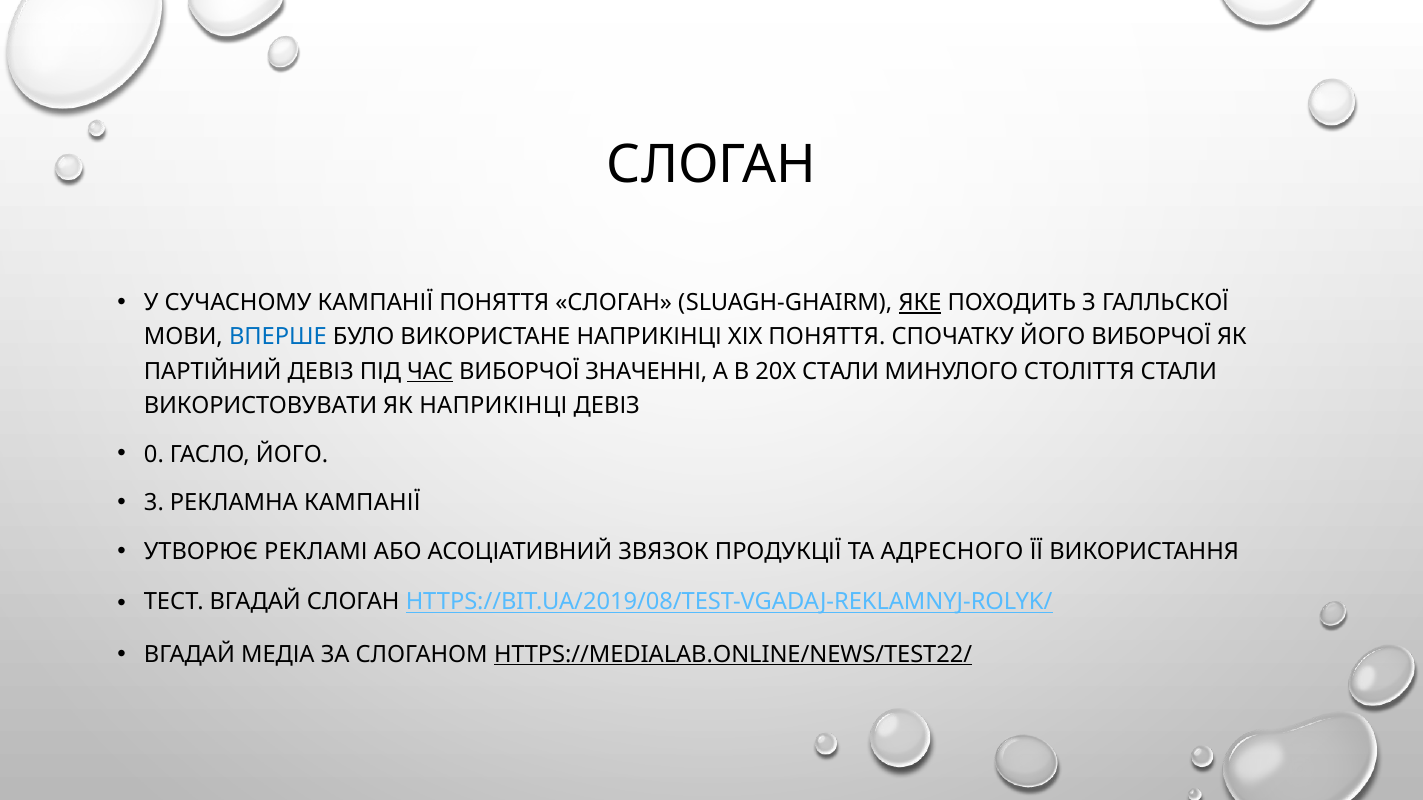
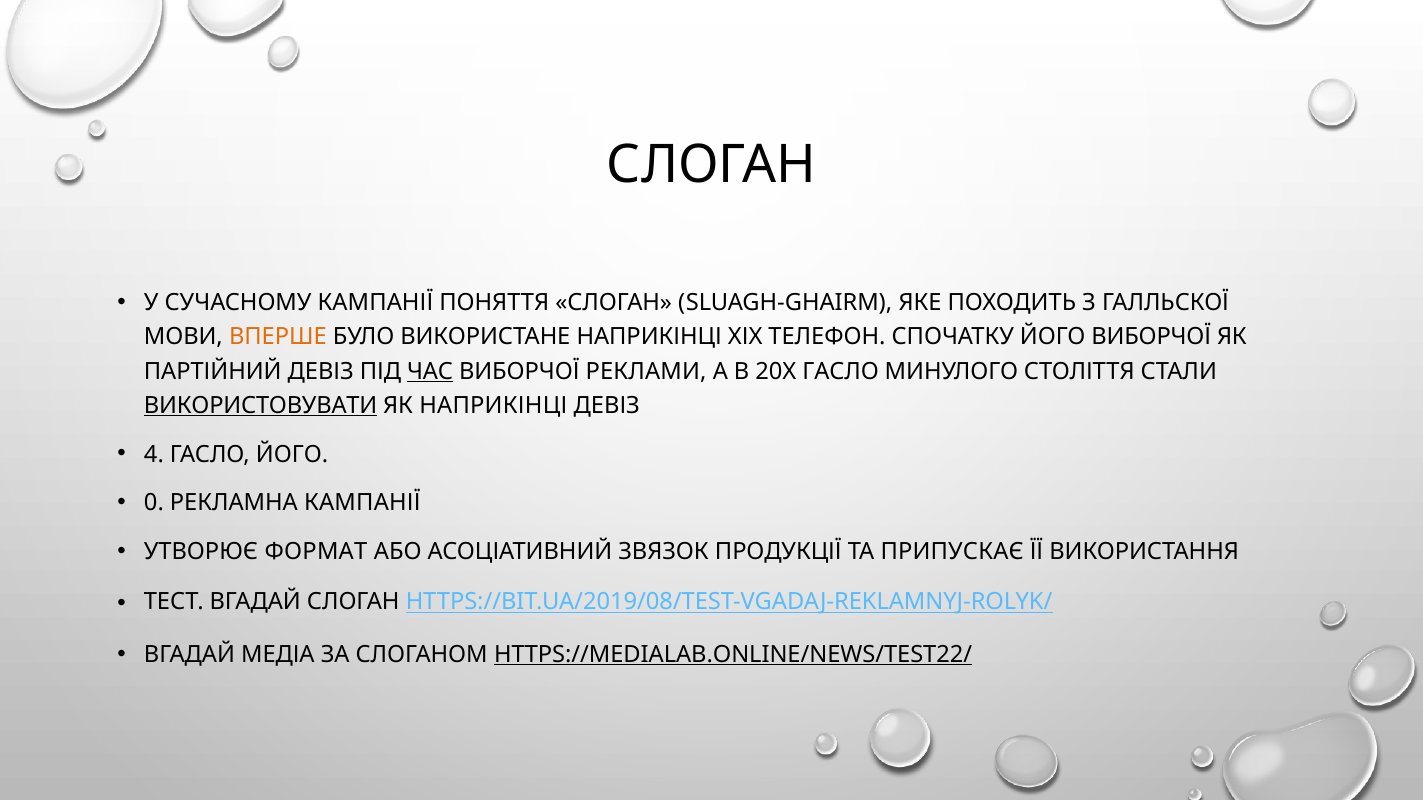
ЯКЕ underline: present -> none (920, 303)
ВПЕРШЕ colour: blue -> orange (278, 337)
ХІХ ПОНЯТТЯ: ПОНЯТТЯ -> ТЕЛЕФОН (827, 337)
ЗНАЧЕННІ: ЗНАЧЕННІ -> РЕКЛАМИ (646, 371)
20Х СТАЛИ: СТАЛИ -> ГАСЛО (841, 371)
ВИКОРИСТОВУВАТИ underline: none -> present (261, 406)
0: 0 -> 4 (154, 454)
3: 3 -> 0 (154, 503)
РЕКЛАМІ: РЕКЛАМІ -> ФОРМАТ (316, 552)
АДРЕСНОГО: АДРЕСНОГО -> ПРИПУСКАЄ (952, 552)
